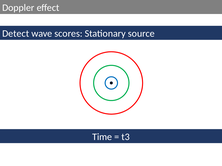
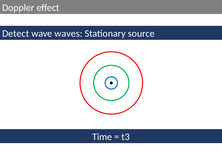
scores: scores -> waves (68, 34)
